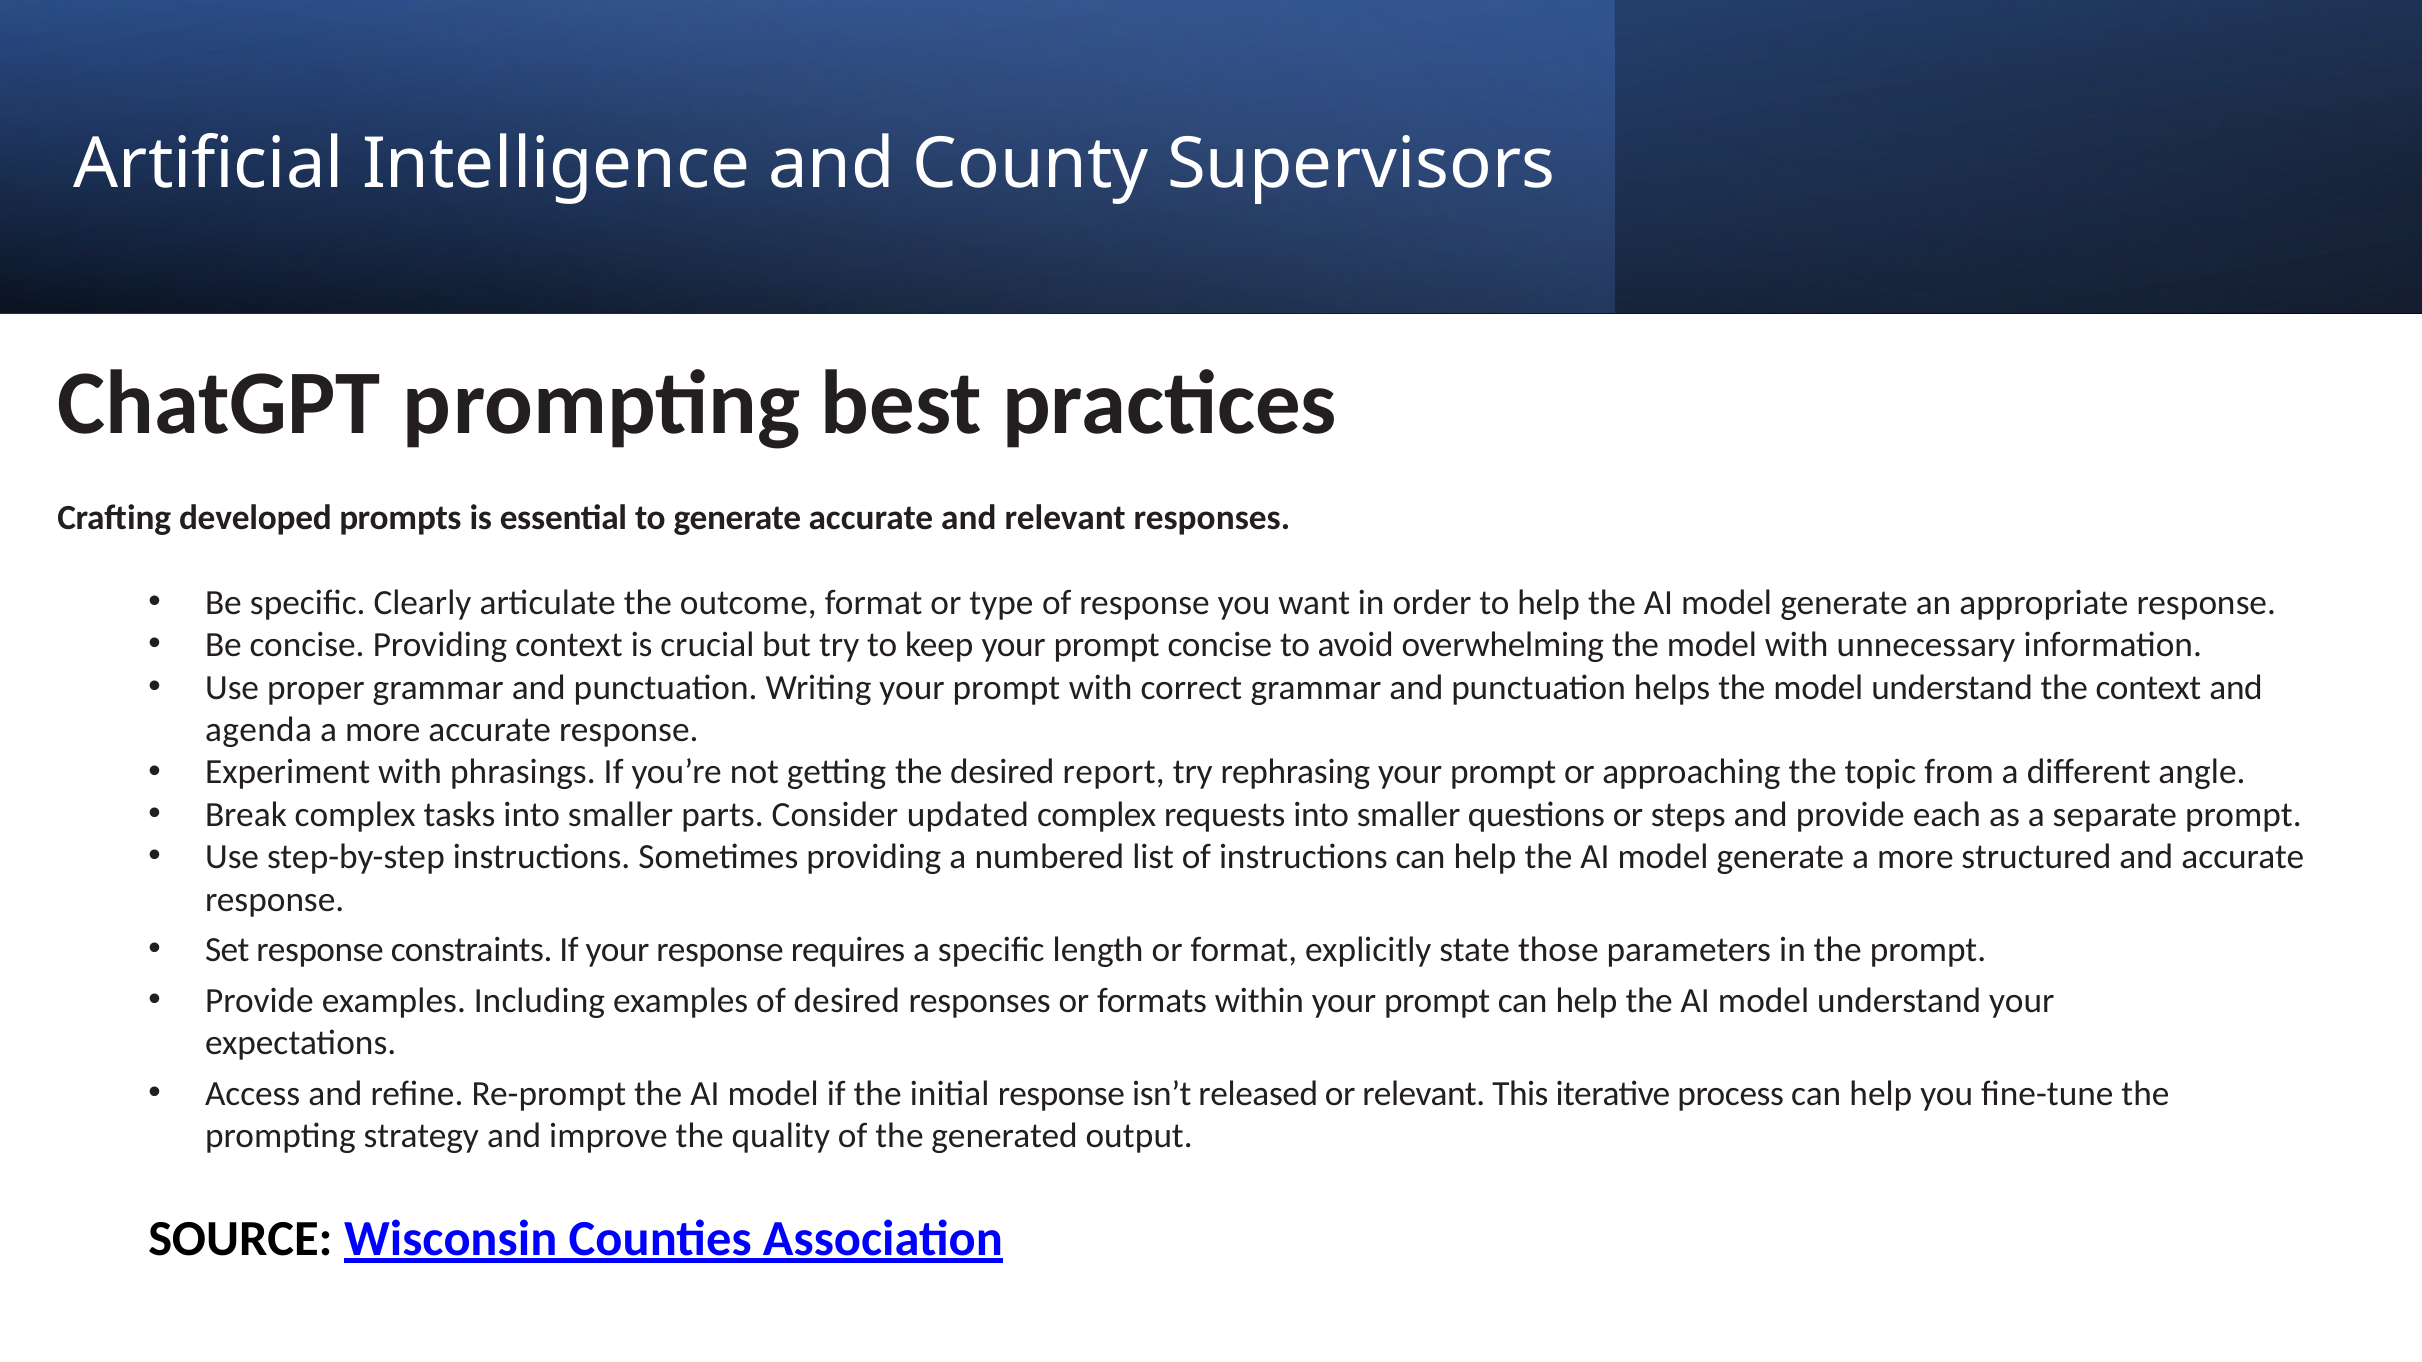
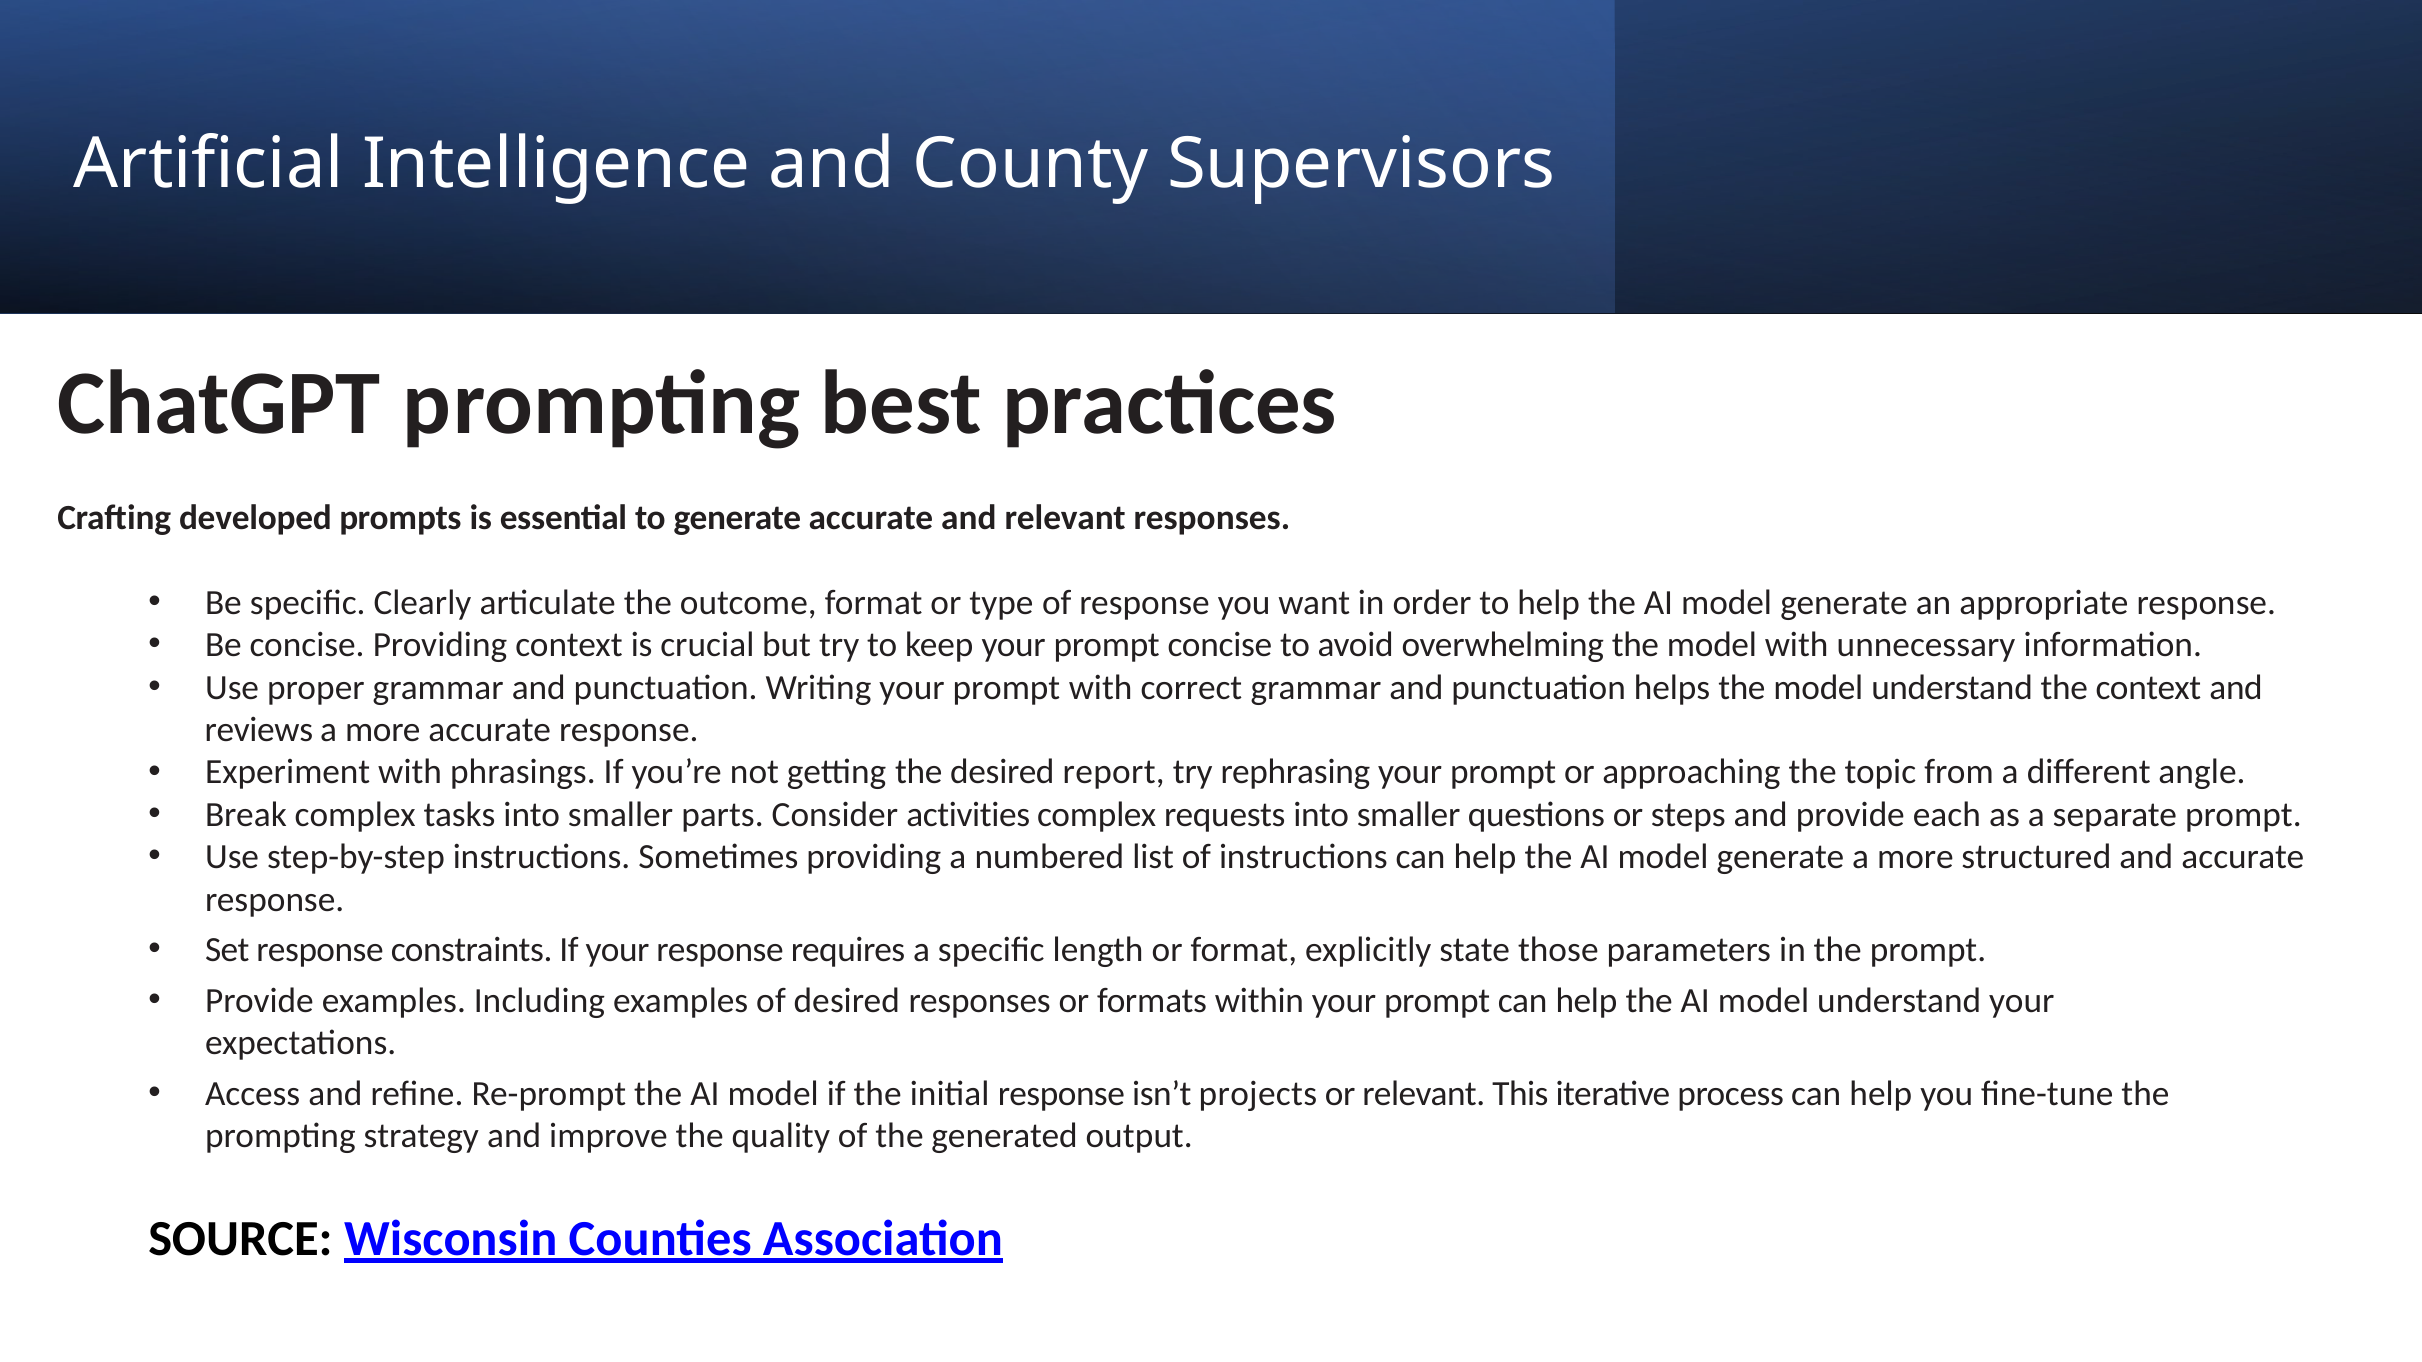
agenda: agenda -> reviews (259, 730)
updated: updated -> activities (968, 815)
released: released -> projects (1258, 1094)
